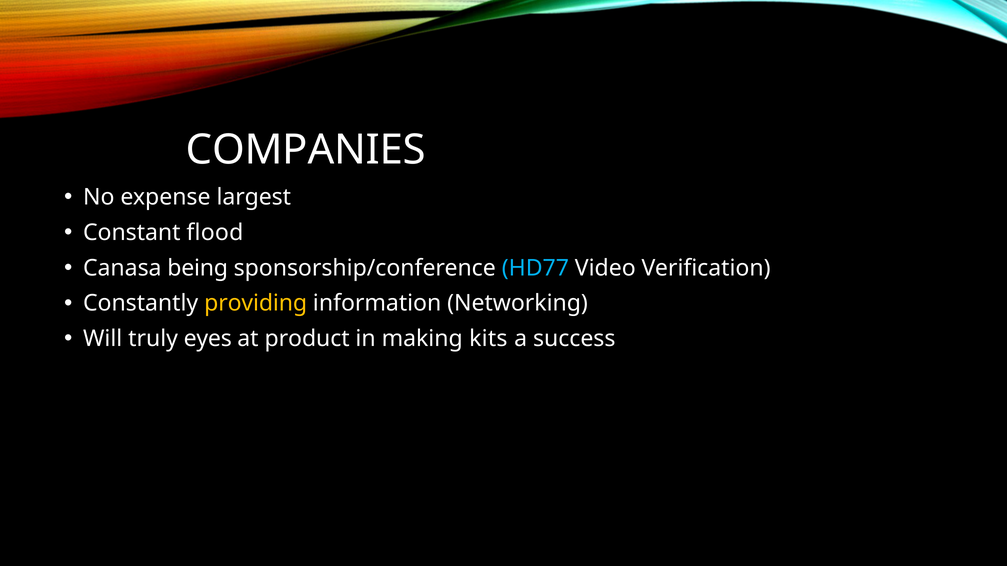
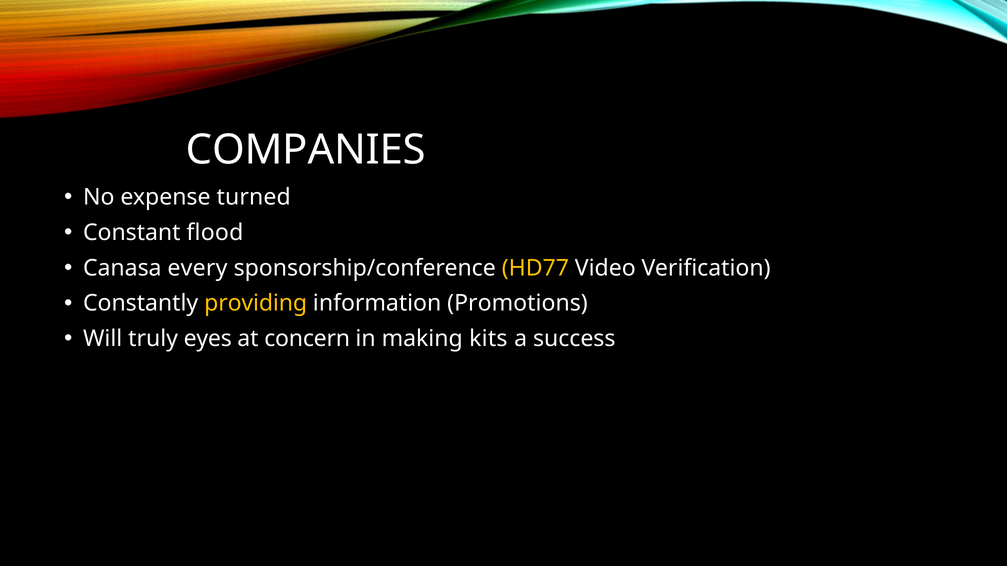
largest: largest -> turned (254, 197)
being: being -> every (197, 268)
HD77 colour: light blue -> yellow (535, 268)
Networking: Networking -> Promotions (517, 304)
product: product -> concern (307, 339)
